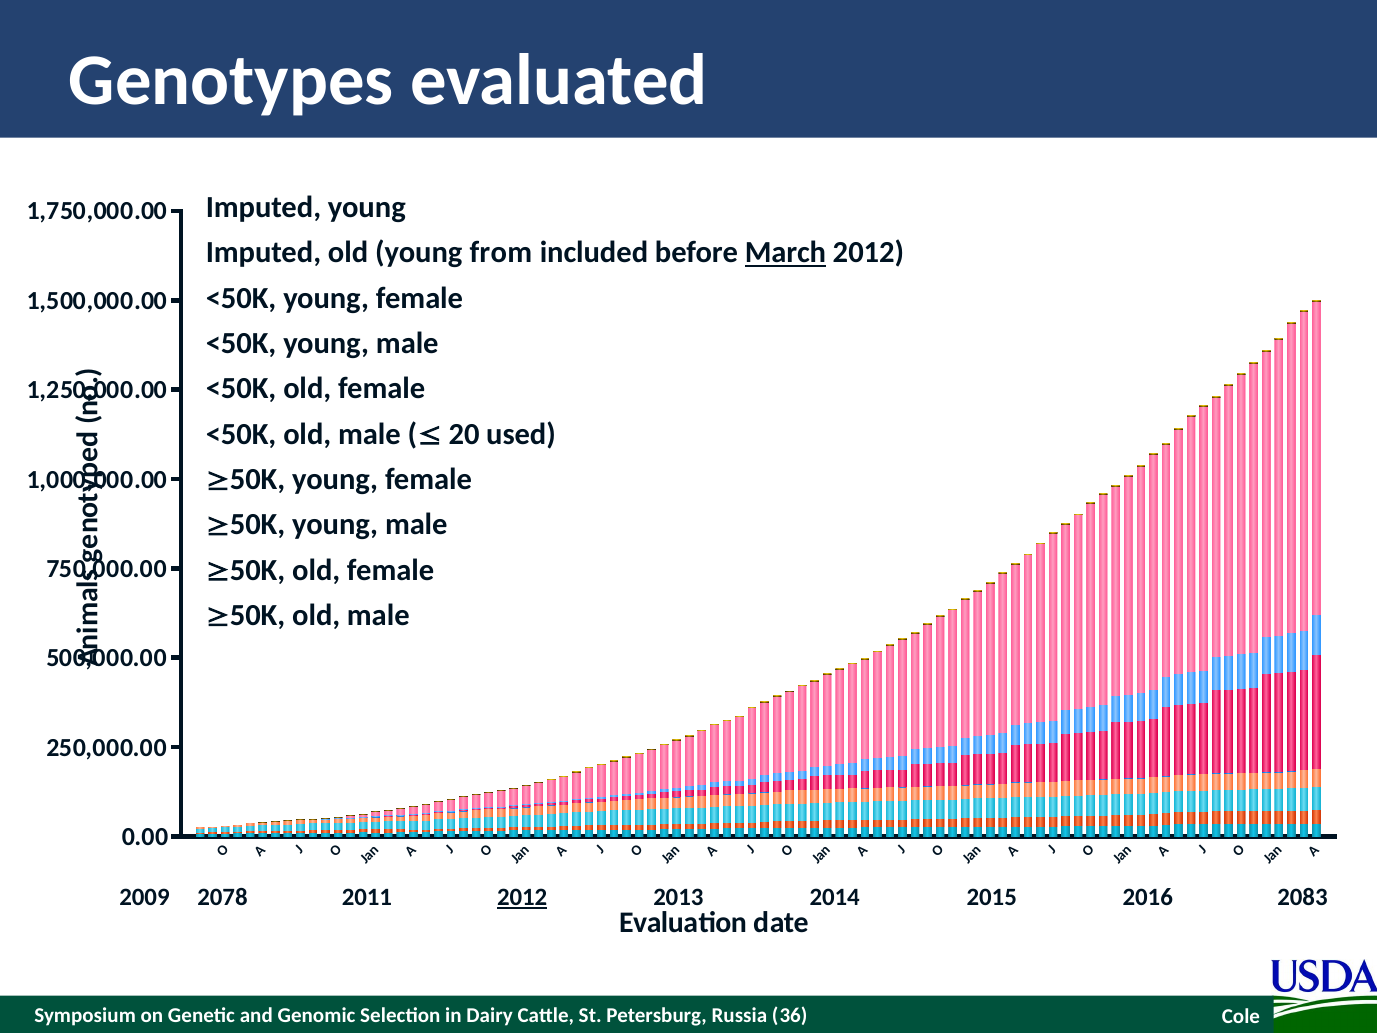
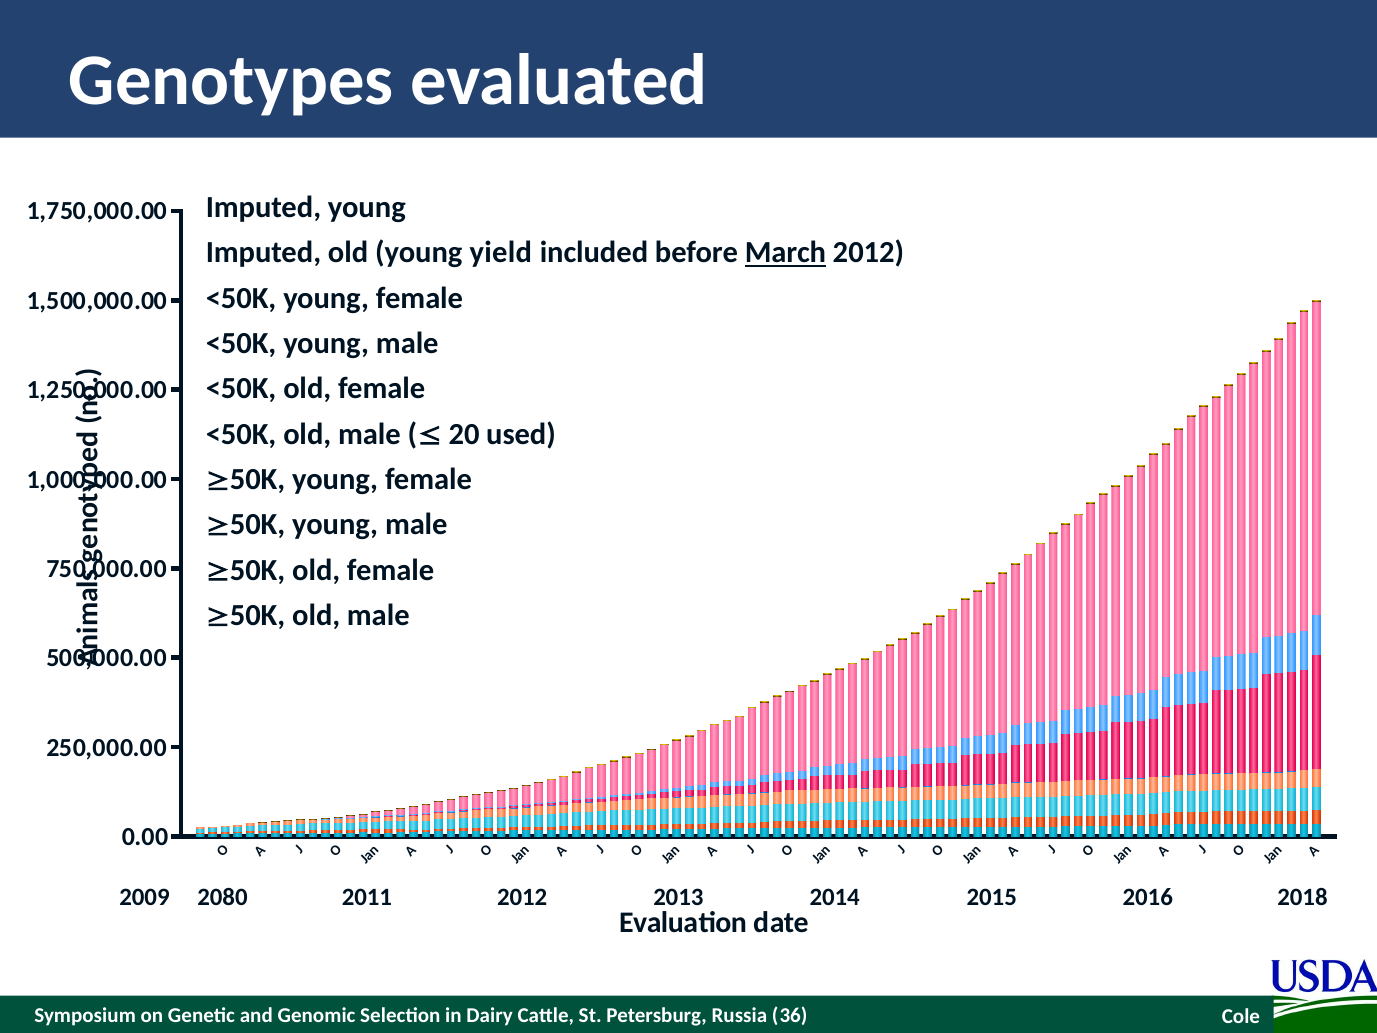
from: from -> yield (501, 253)
2078: 2078 -> 2080 (223, 897)
2012 underline: present -> none (522, 897)
2083: 2083 -> 2018 (1302, 897)
